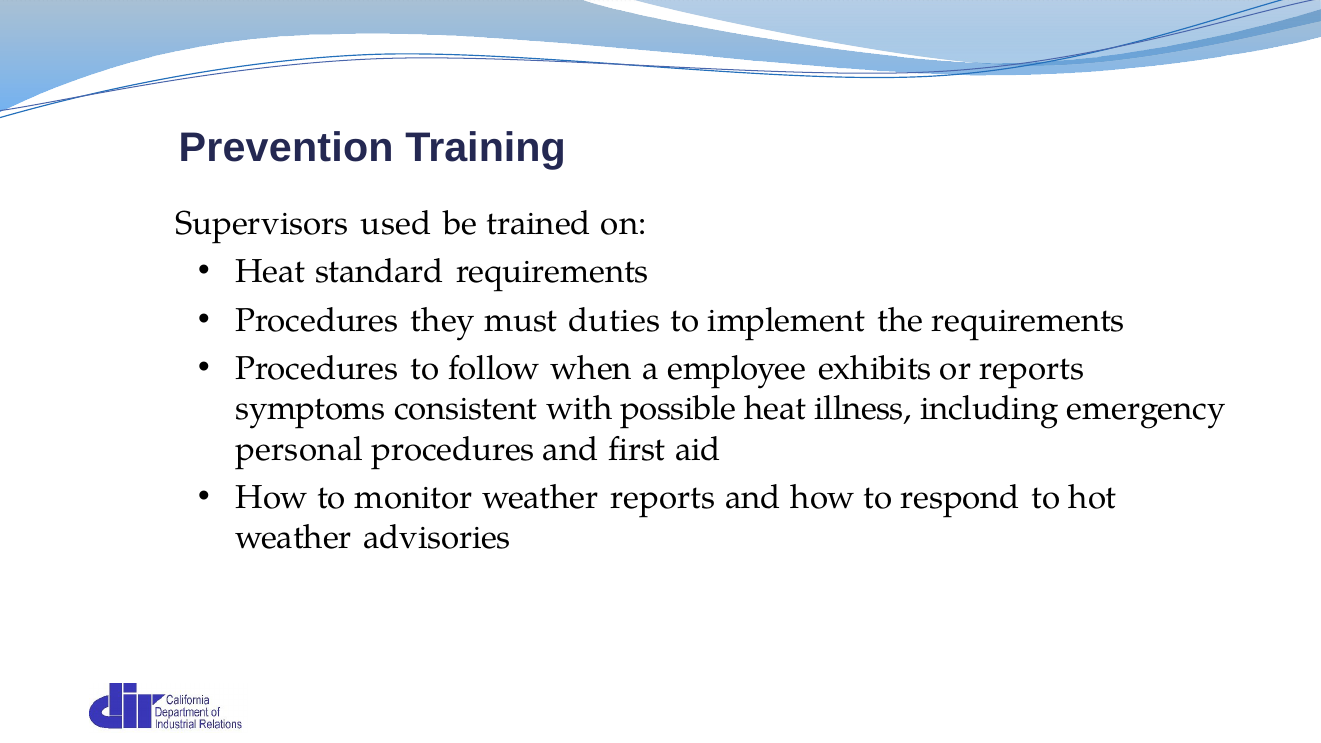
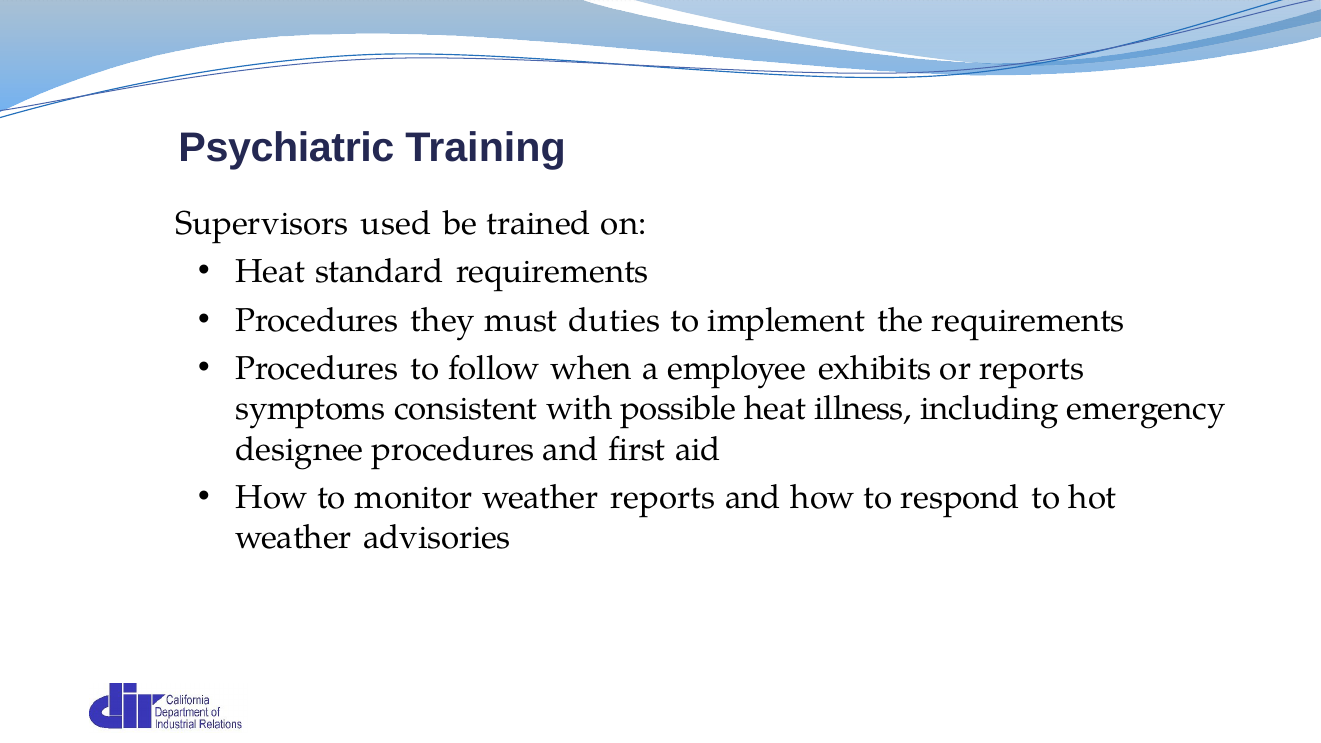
Prevention: Prevention -> Psychiatric (286, 148)
personal: personal -> designee (300, 449)
